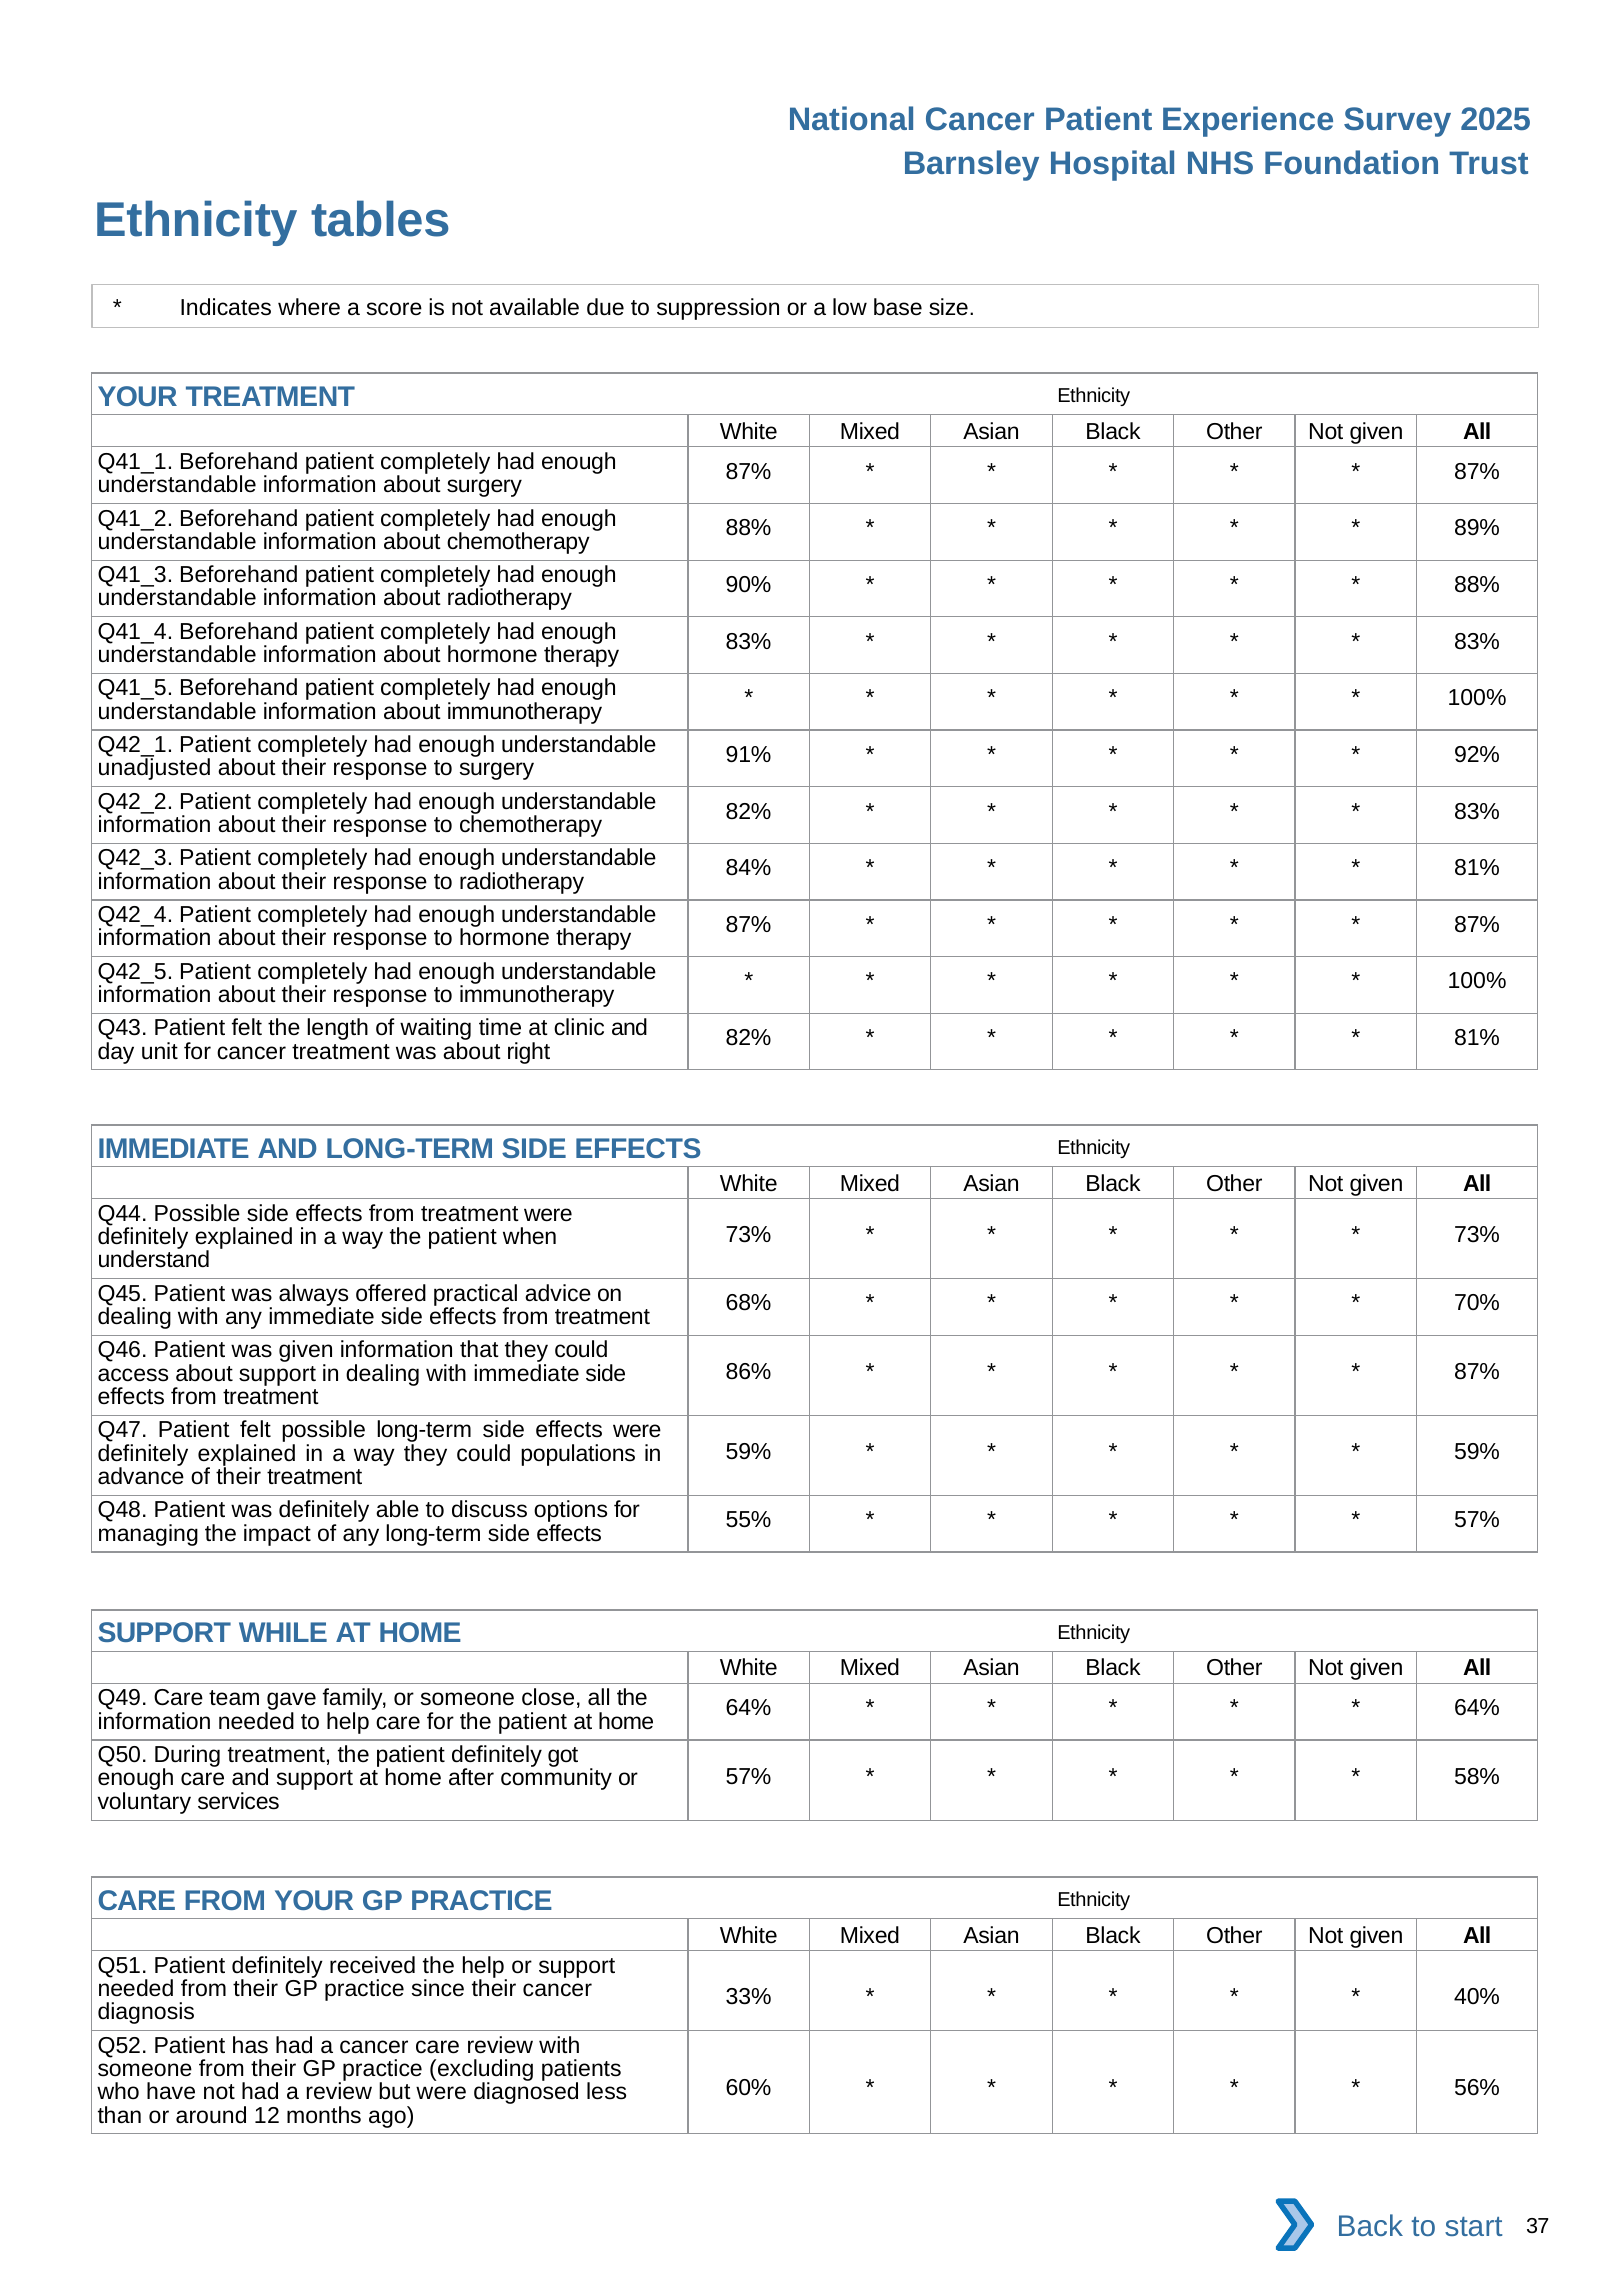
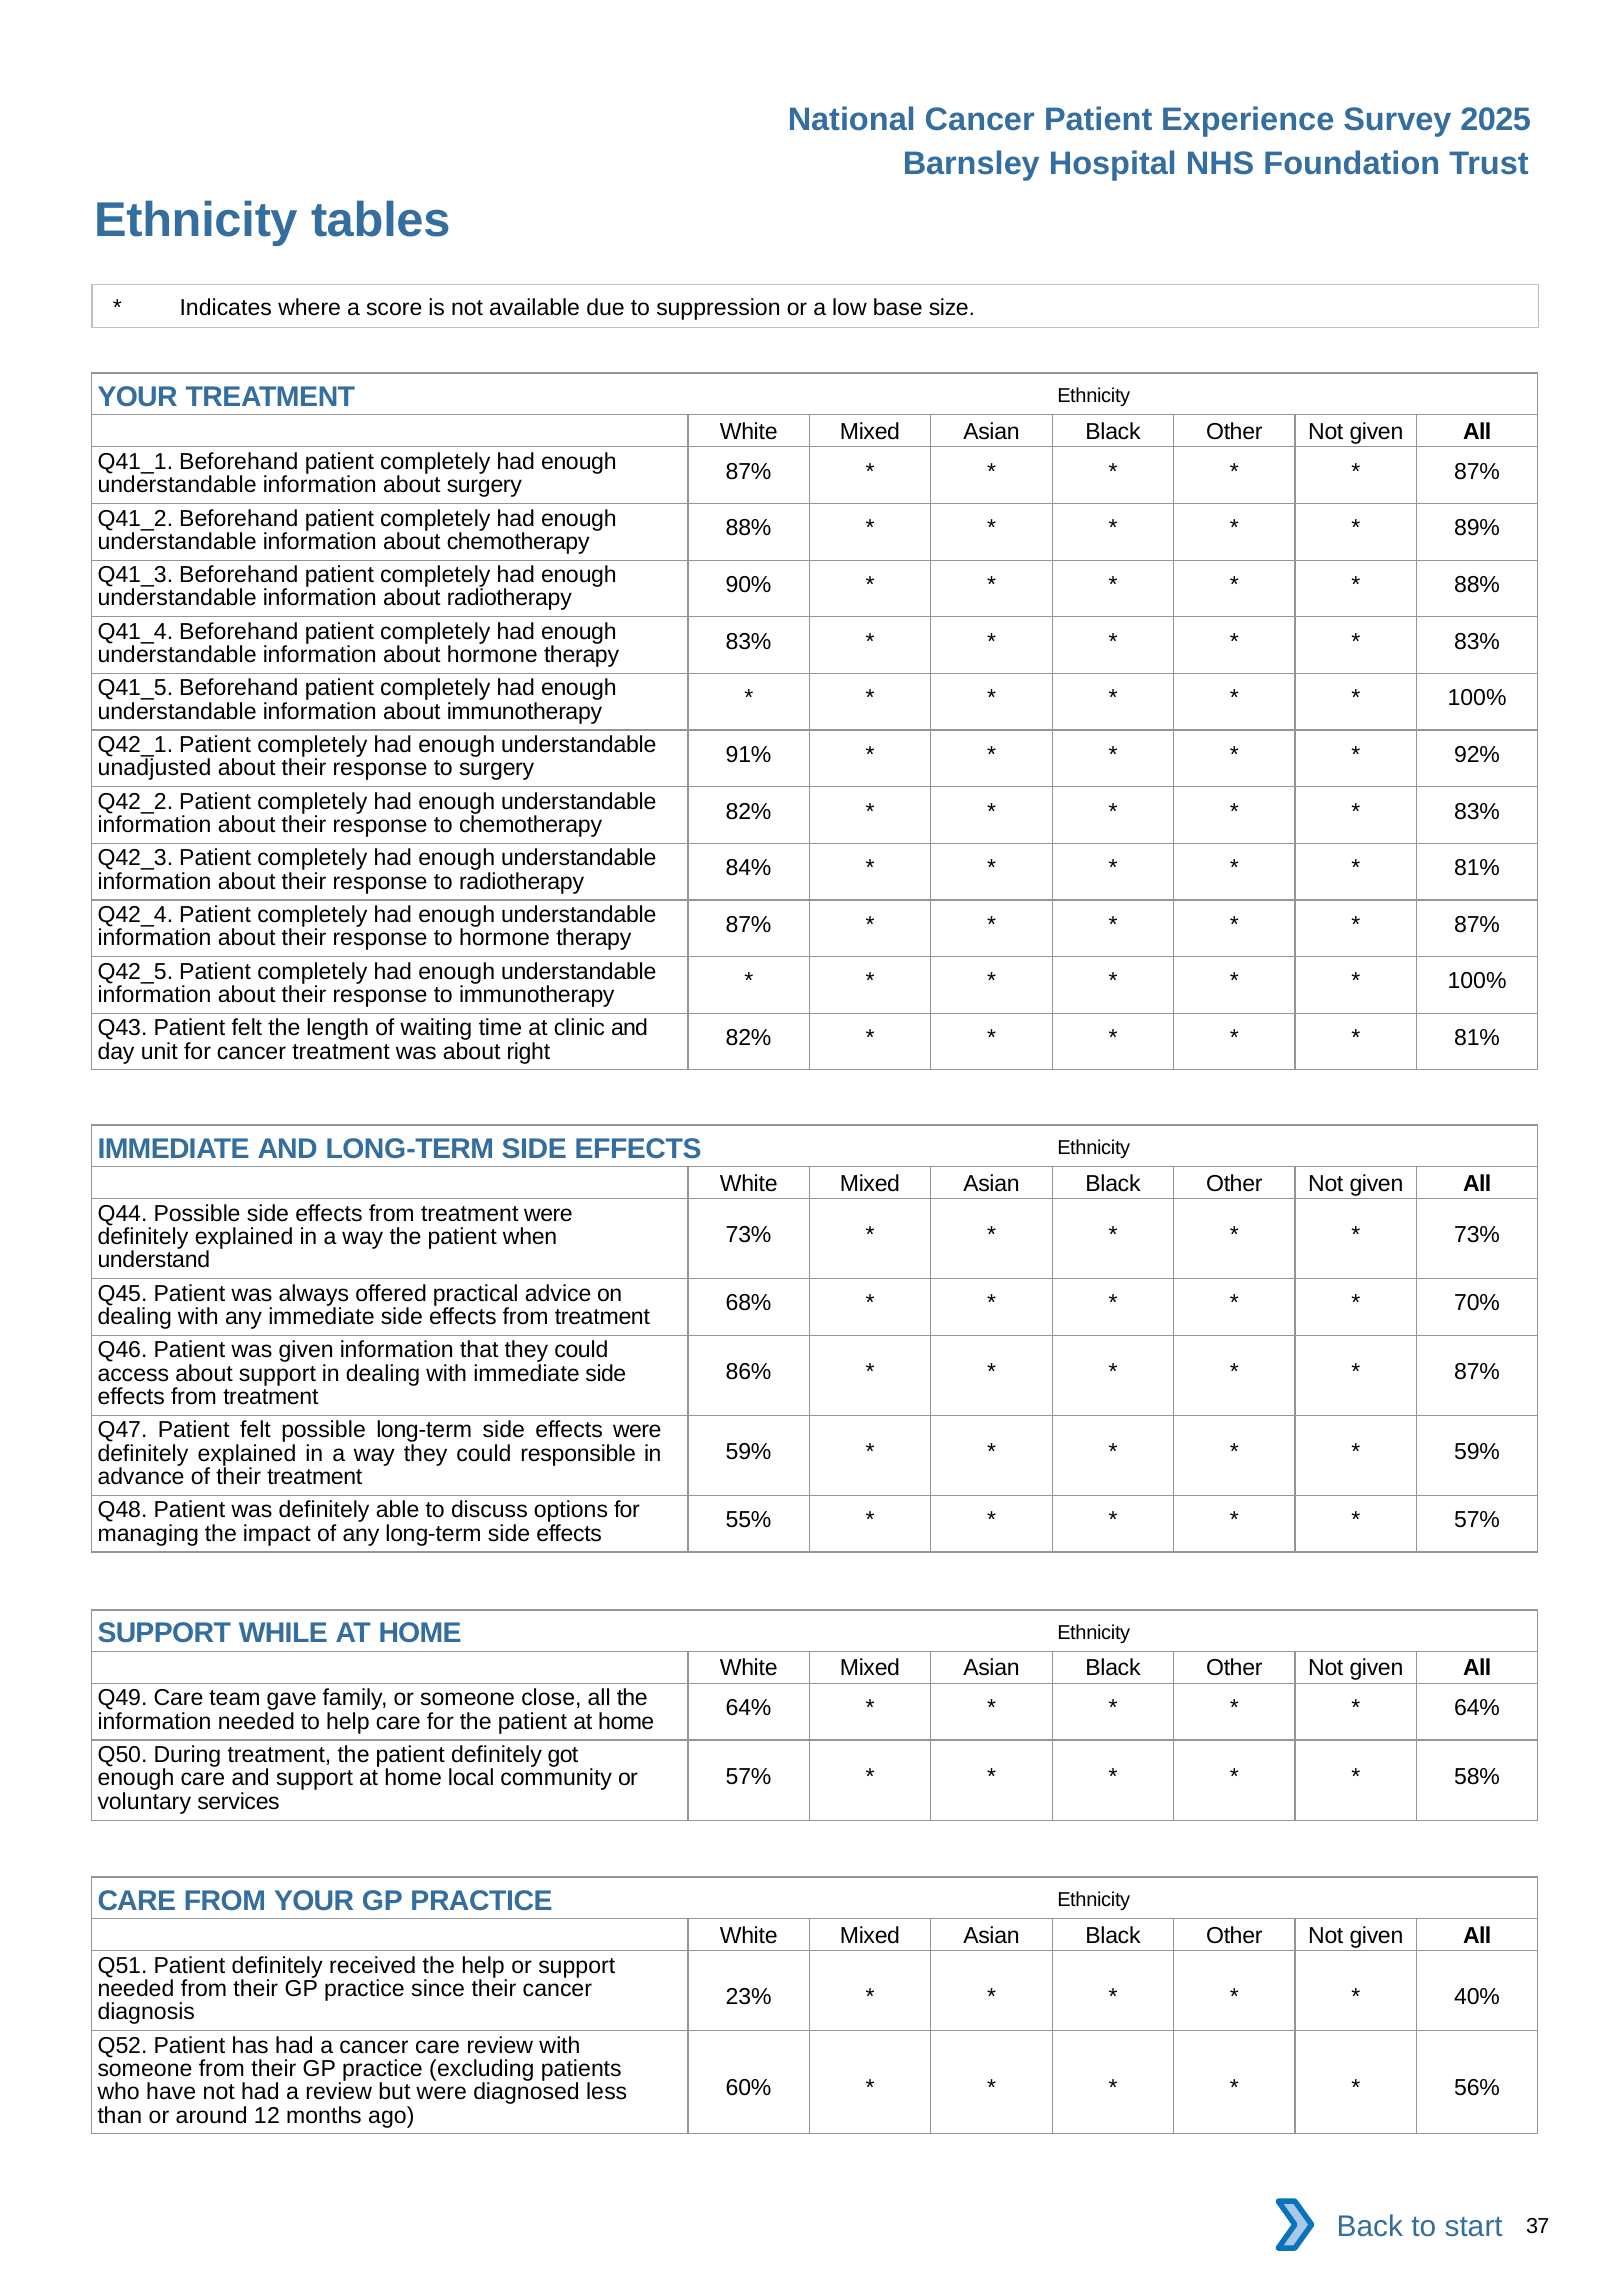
populations: populations -> responsible (578, 1453)
after: after -> local (471, 1778)
33%: 33% -> 23% (749, 1997)
